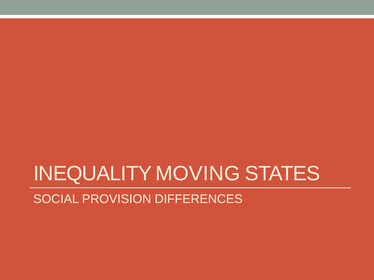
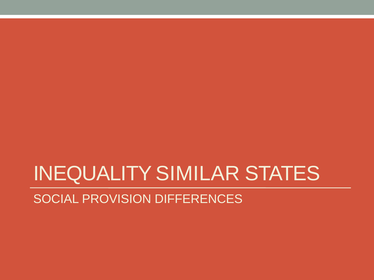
MOVING: MOVING -> SIMILAR (198, 174)
